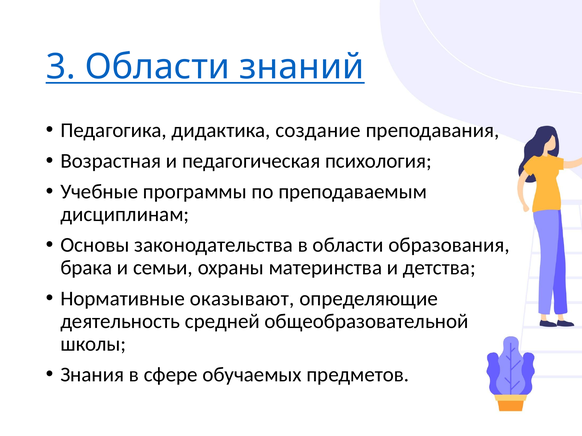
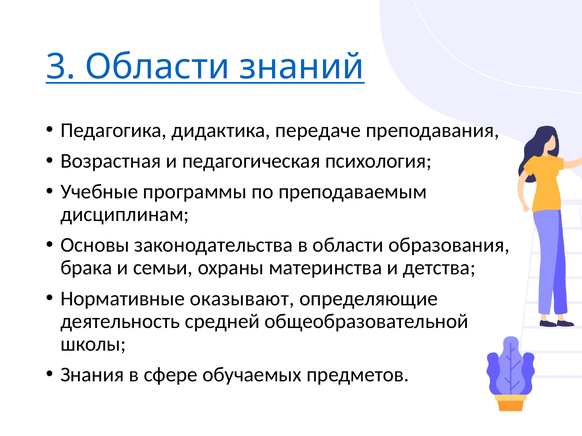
создание: создание -> передаче (318, 130)
